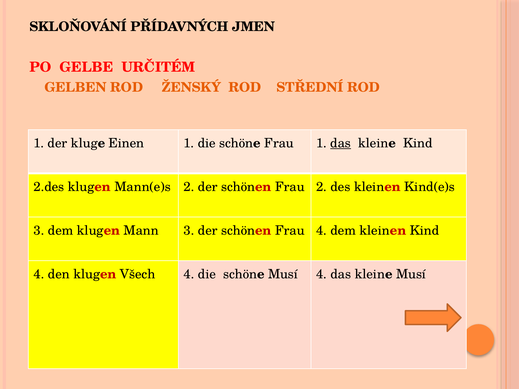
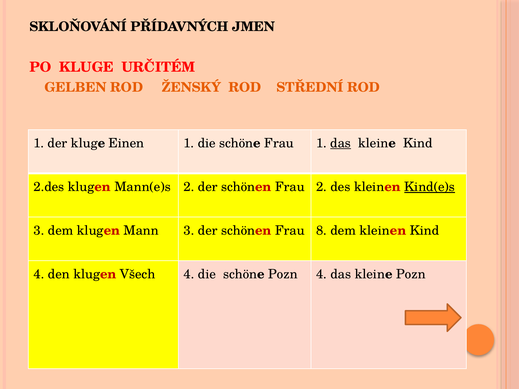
PO GELBE: GELBE -> KLUGE (86, 67)
Kind(e)s underline: none -> present (430, 187)
Frau 4: 4 -> 8 (322, 231)
schöne Musí: Musí -> Pozn (283, 274)
kleine Musí: Musí -> Pozn (411, 274)
